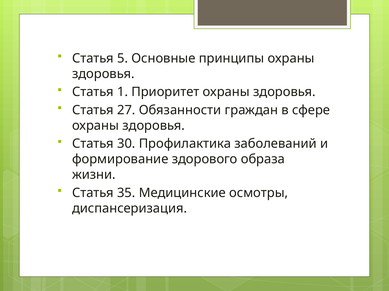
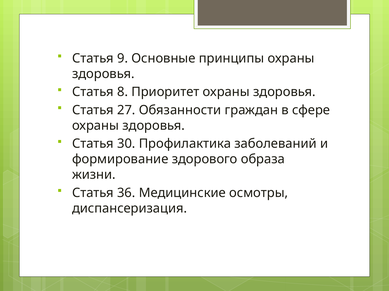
5: 5 -> 9 (123, 58)
1: 1 -> 8 (123, 92)
35: 35 -> 36 (126, 193)
